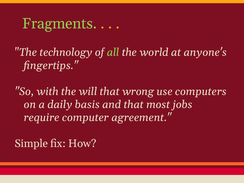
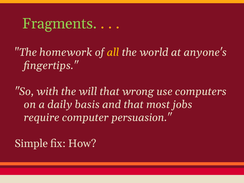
technology: technology -> homework (66, 52)
all colour: light green -> yellow (113, 52)
agreement: agreement -> persuasion (141, 117)
